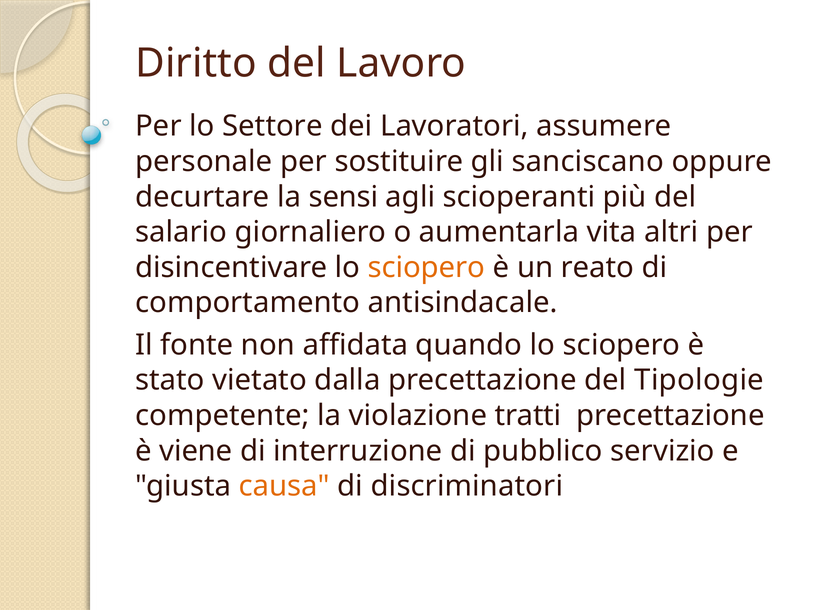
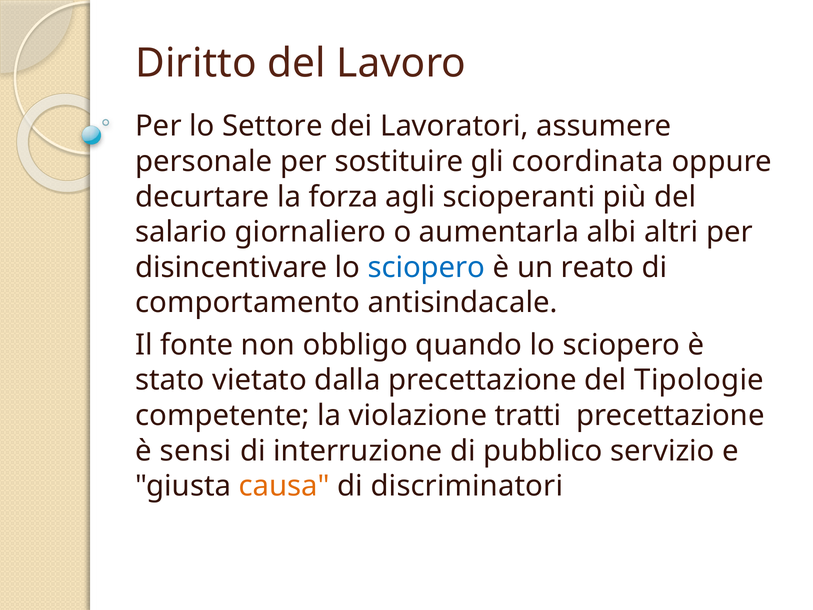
sanciscano: sanciscano -> coordinata (588, 161)
sensi: sensi -> forza (343, 197)
vita: vita -> albi (612, 232)
sciopero colour: orange -> blue (426, 267)
affidata: affidata -> obbligo (355, 345)
viene: viene -> sensi (196, 451)
